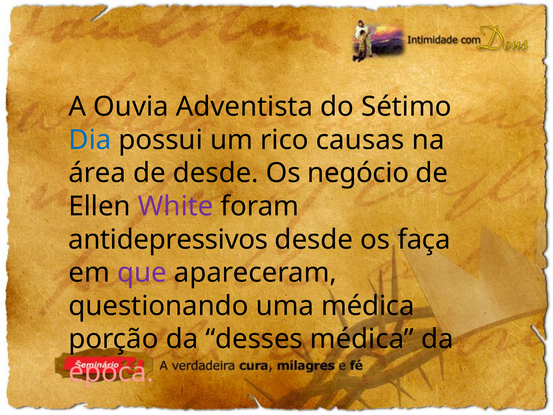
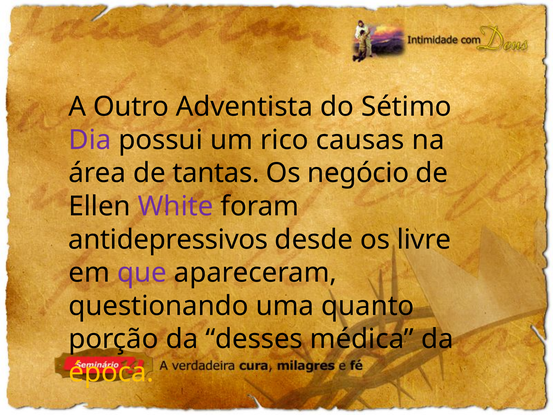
Ouvia: Ouvia -> Outro (131, 107)
Dia colour: blue -> purple (90, 140)
de desde: desde -> tantas (216, 173)
faça: faça -> livre (424, 239)
uma médica: médica -> quanto (368, 306)
época colour: pink -> yellow (111, 372)
